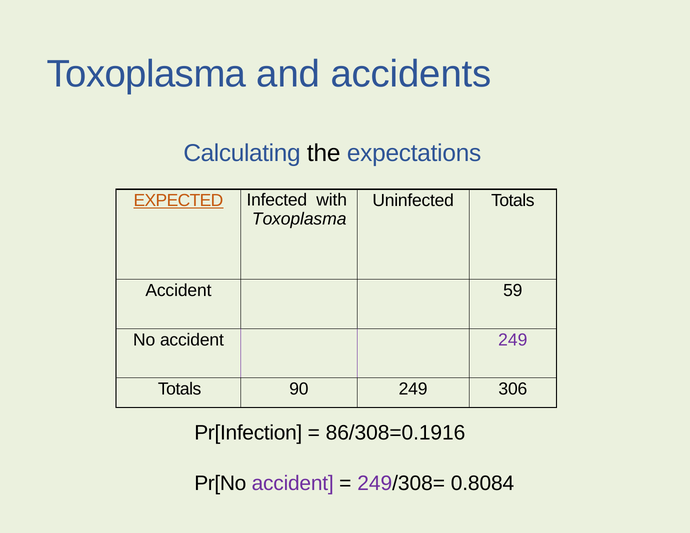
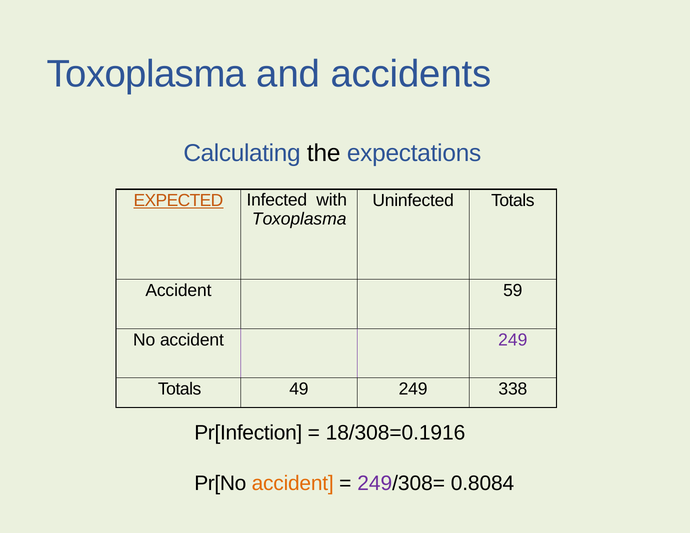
90: 90 -> 49 (299, 389)
306: 306 -> 338 (513, 389)
86/308=0.1916: 86/308=0.1916 -> 18/308=0.1916 (395, 433)
accident colour: purple -> orange (293, 483)
